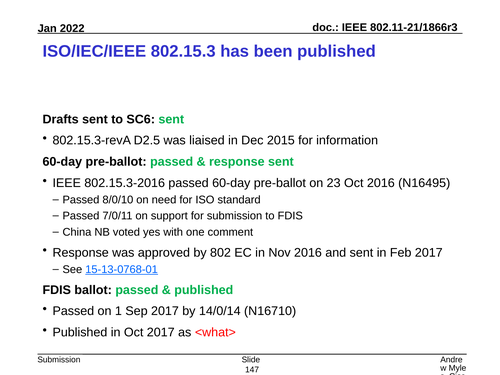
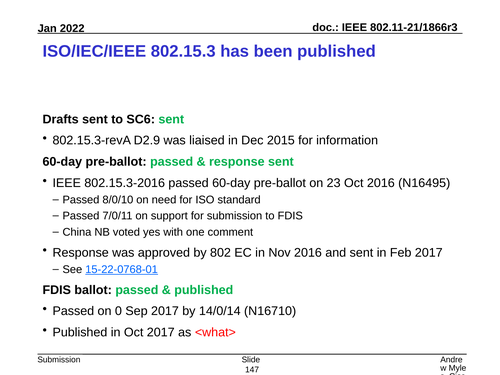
D2.5: D2.5 -> D2.9 (147, 140)
15-13-0768-01: 15-13-0768-01 -> 15-22-0768-01 (122, 269)
1: 1 -> 0 (118, 311)
